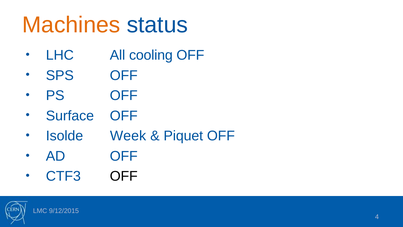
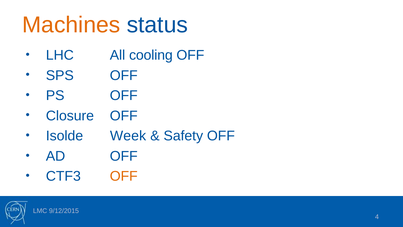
Surface: Surface -> Closure (70, 116)
Piquet: Piquet -> Safety (183, 136)
OFF colour: black -> orange (124, 176)
